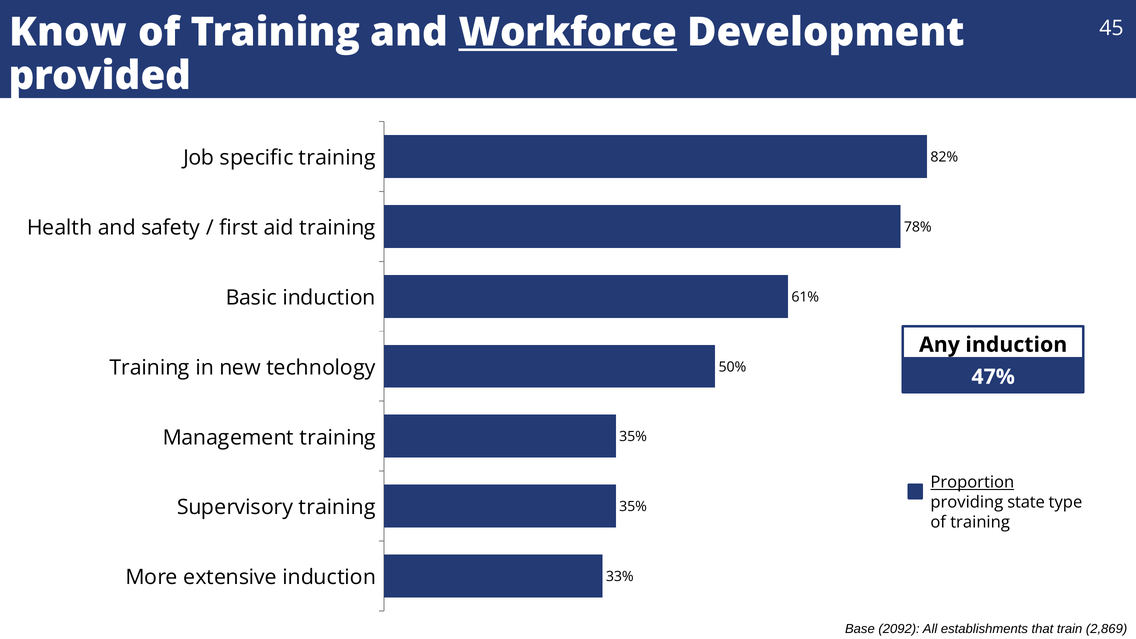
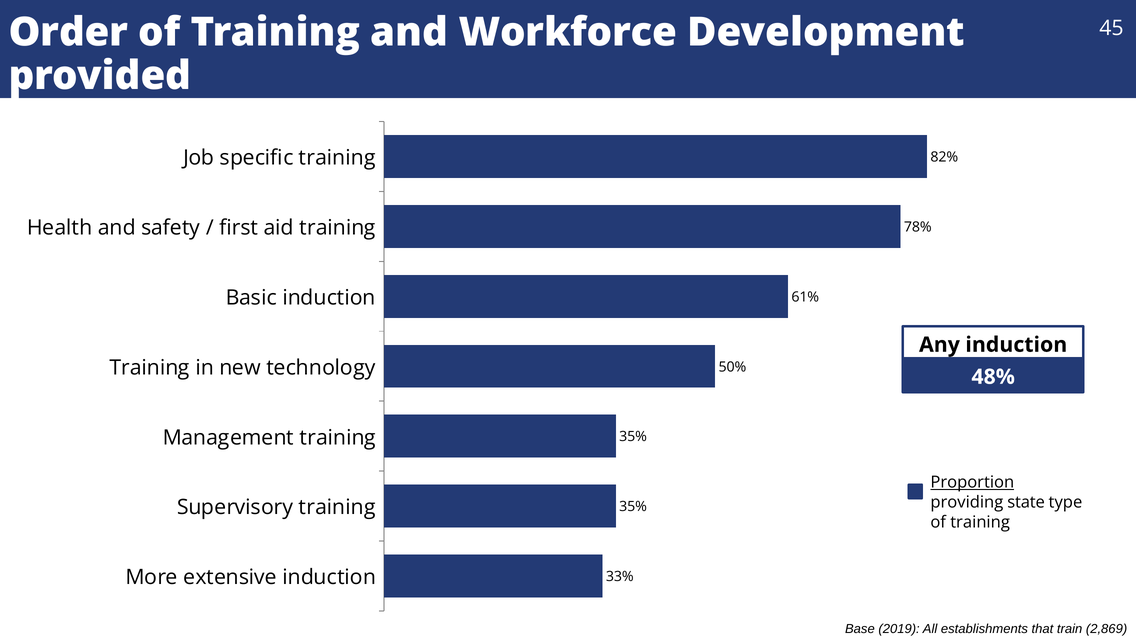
Know: Know -> Order (68, 33)
Workforce underline: present -> none (568, 33)
47%: 47% -> 48% (993, 377)
2092: 2092 -> 2019 (899, 629)
